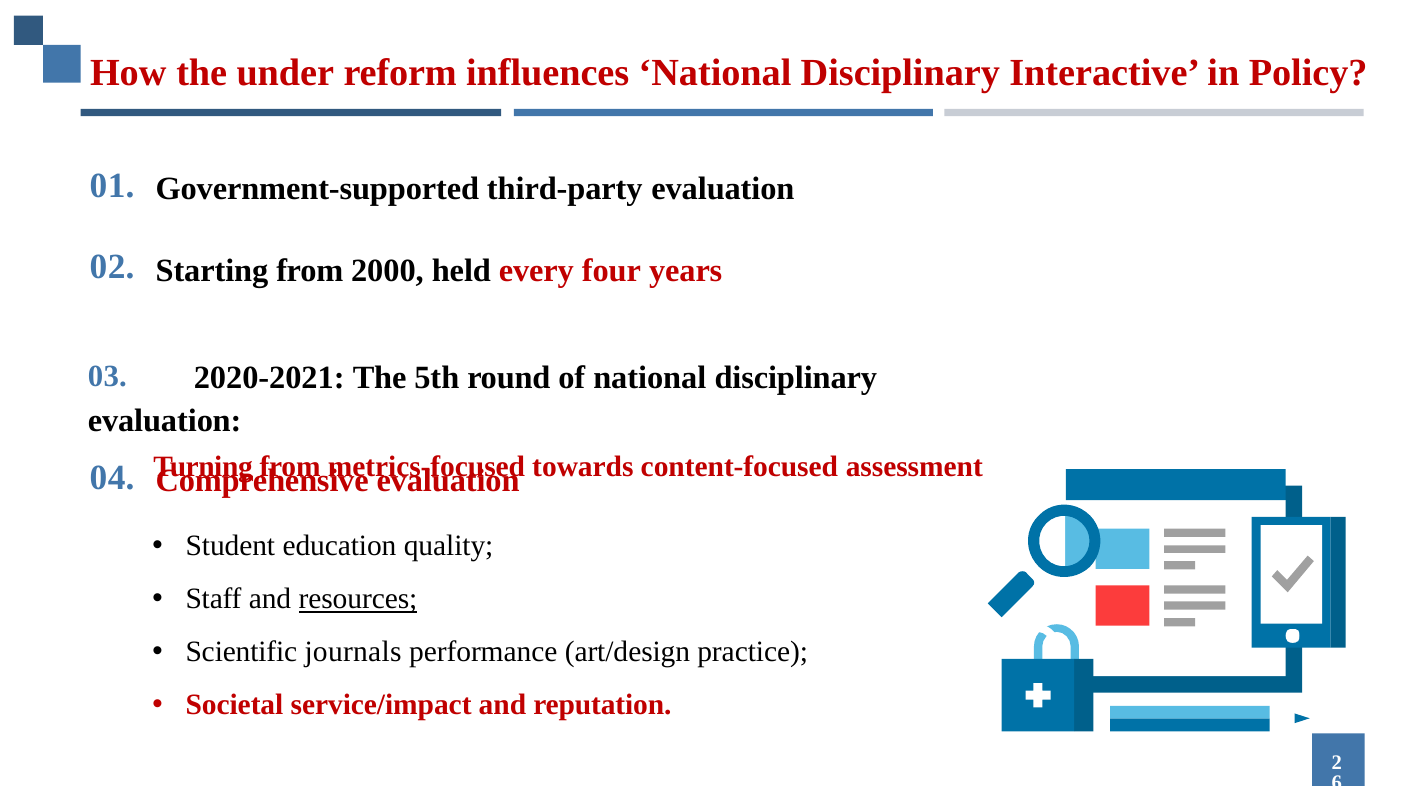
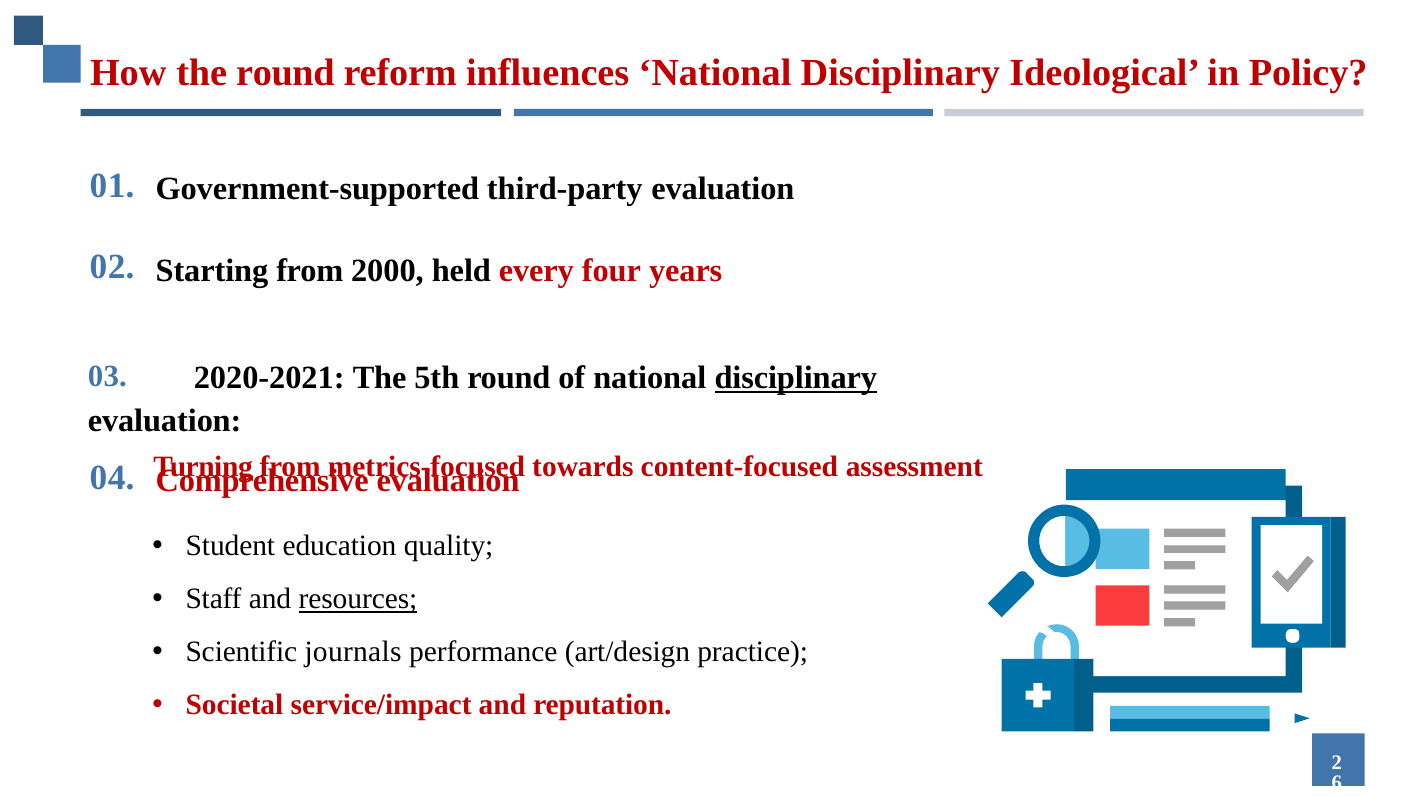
the under: under -> round (285, 73)
Interactive: Interactive -> Ideological (1105, 73)
disciplinary underline: none -> present (796, 377)
